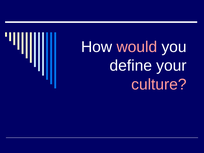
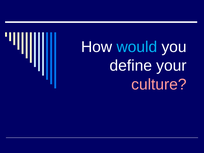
would colour: pink -> light blue (137, 47)
